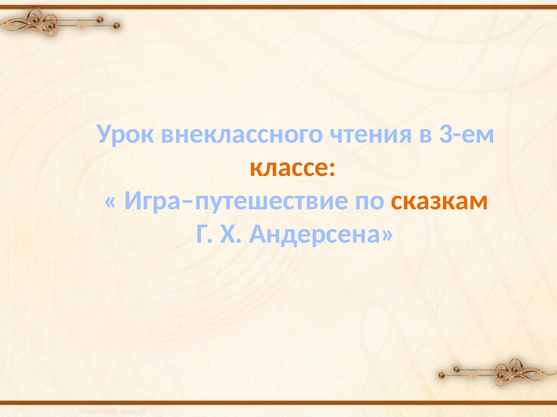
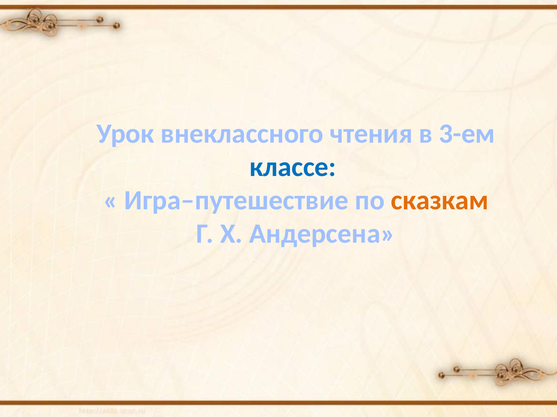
классе colour: orange -> blue (293, 167)
